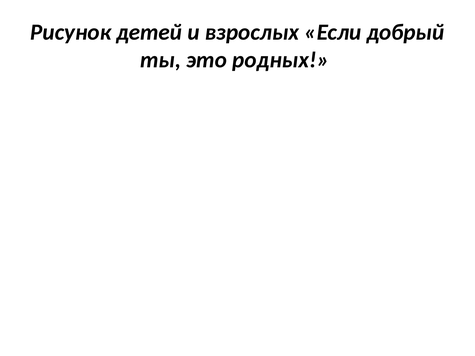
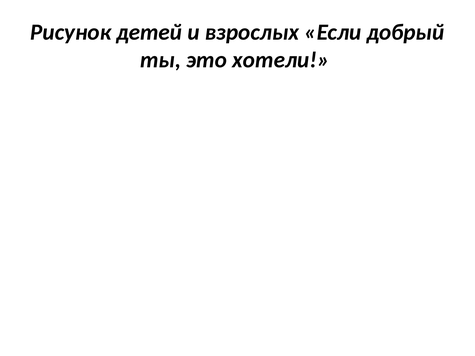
родных: родных -> хотели (281, 60)
